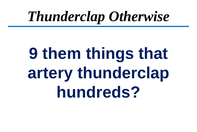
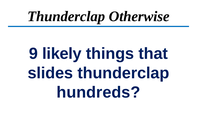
them: them -> likely (62, 53)
artery: artery -> slides (50, 73)
